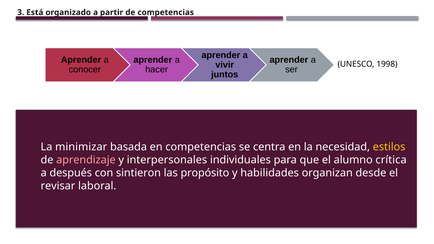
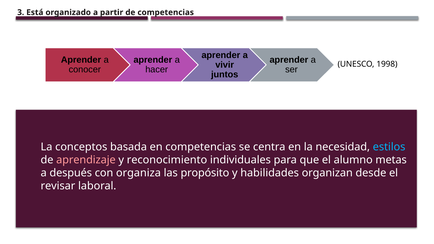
minimizar: minimizar -> conceptos (81, 147)
estilos colour: yellow -> light blue (389, 147)
interpersonales: interpersonales -> reconocimiento (167, 160)
crítica: crítica -> metas (391, 160)
sintieron: sintieron -> organiza (138, 173)
